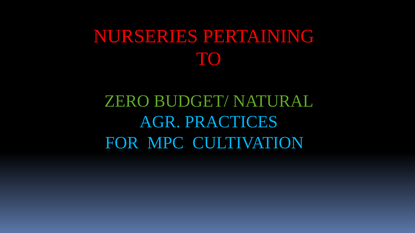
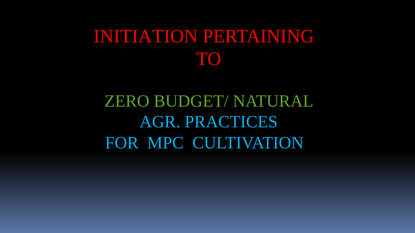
NURSERIES: NURSERIES -> INITIATION (146, 36)
